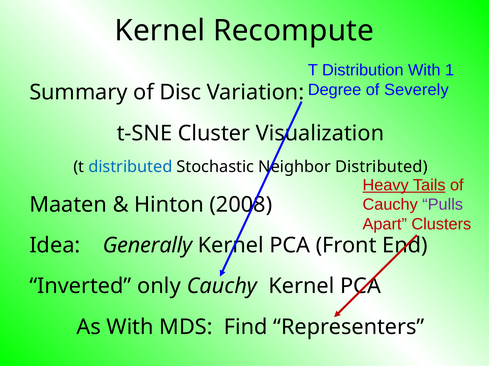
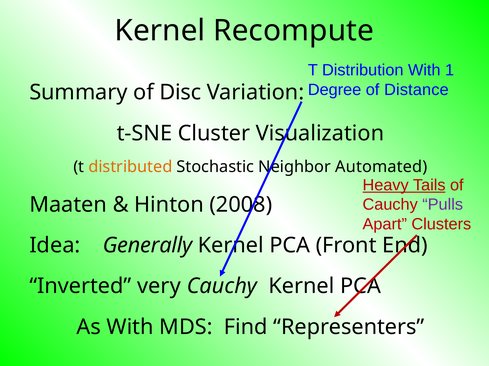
Severely: Severely -> Distance (416, 90)
distributed colour: blue -> orange (130, 167)
Distributed: Distributed -> Automated (381, 167)
only: only -> very (159, 287)
